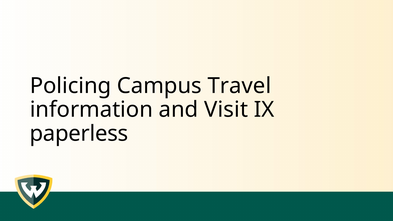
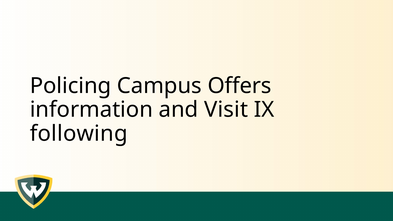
Travel: Travel -> Offers (240, 86)
paperless: paperless -> following (79, 134)
